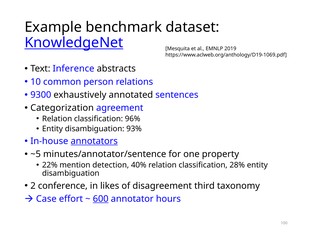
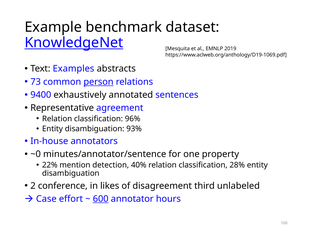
Inference: Inference -> Examples (74, 69)
10: 10 -> 73 (36, 82)
person underline: none -> present (98, 82)
9300: 9300 -> 9400 (41, 95)
Categorization: Categorization -> Representative (62, 108)
annotators underline: present -> none (94, 141)
~5: ~5 -> ~0 (36, 154)
taxonomy: taxonomy -> unlabeled (238, 186)
